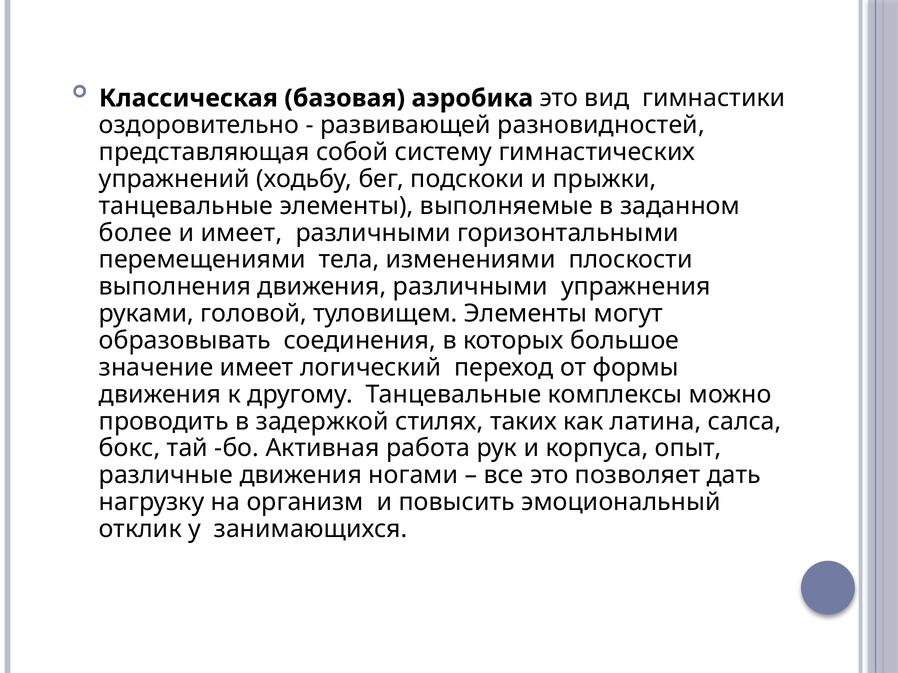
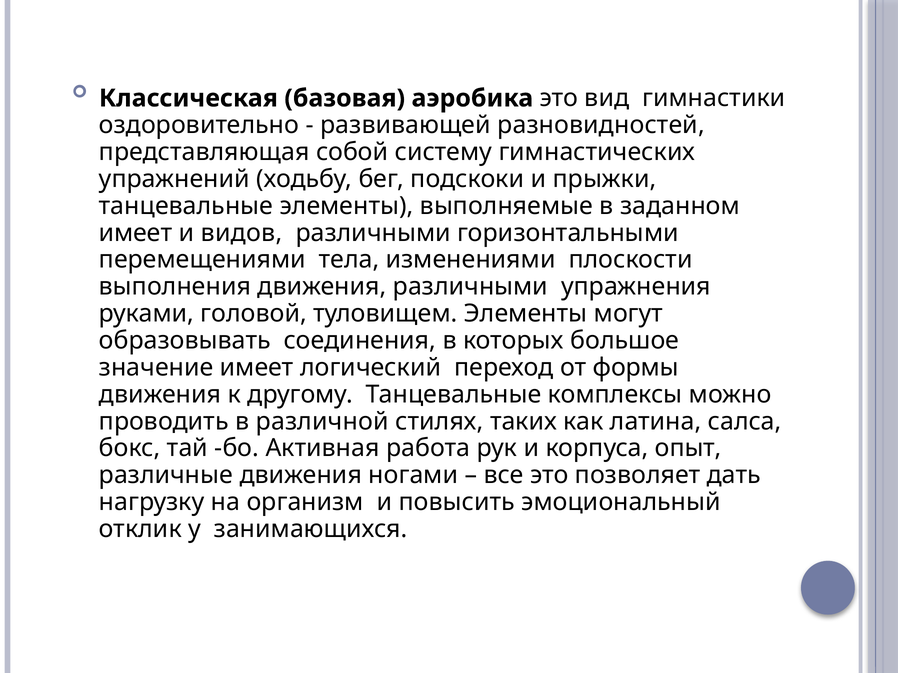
более: более -> имеет (136, 233)
и имеет: имеет -> видов (242, 233)
задержкой: задержкой -> различной (322, 422)
